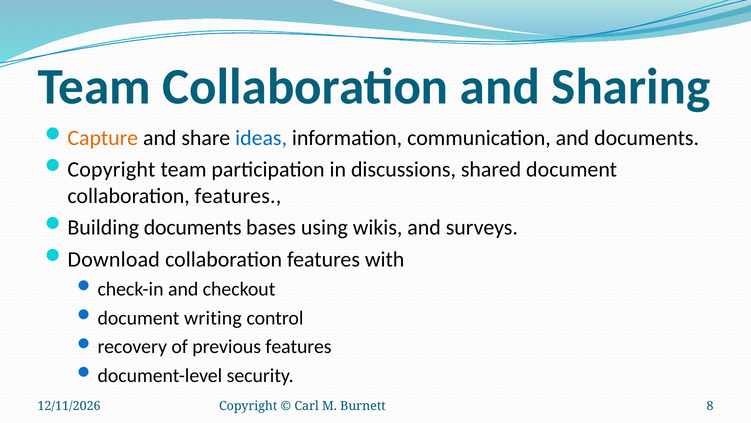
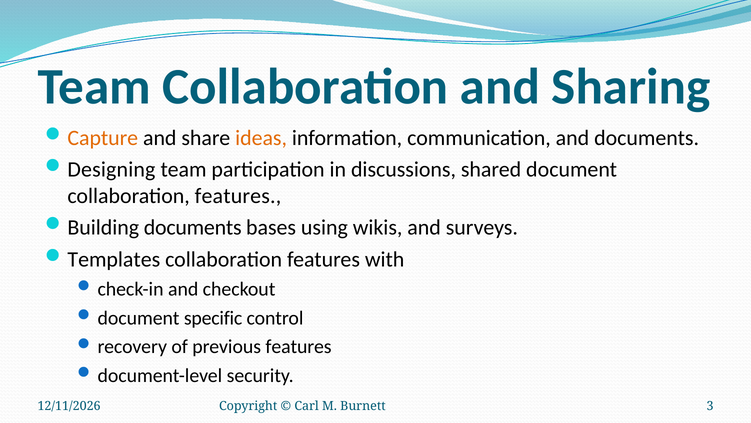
ideas colour: blue -> orange (261, 138)
Copyright: Copyright -> Designing (111, 169)
Download: Download -> Templates (114, 259)
writing: writing -> specific (213, 318)
8: 8 -> 3 (710, 405)
